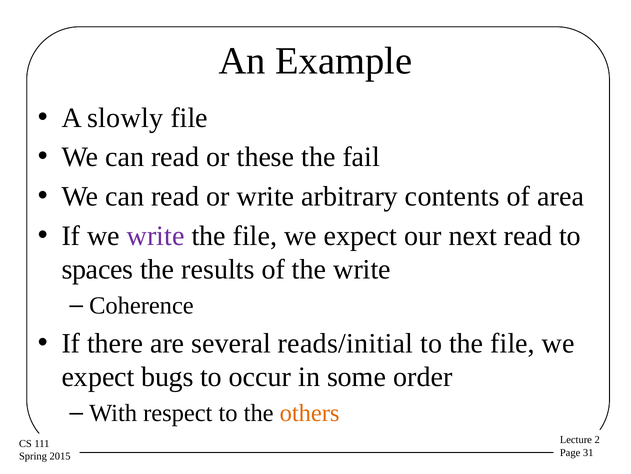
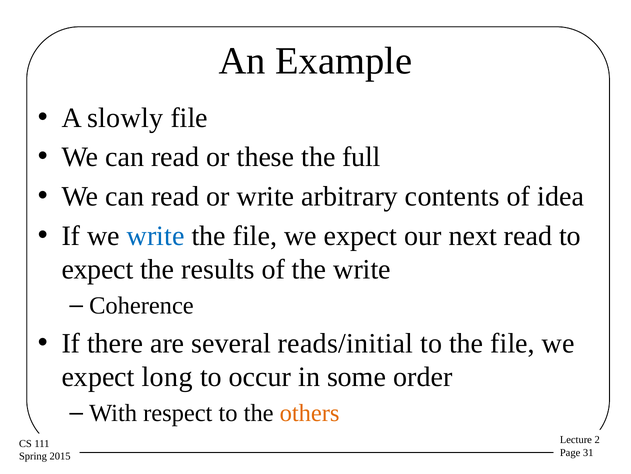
fail: fail -> full (361, 157)
area: area -> idea (561, 196)
write colour: purple -> blue (156, 235)
spaces: spaces -> expect (97, 269)
bugs: bugs -> long (167, 376)
